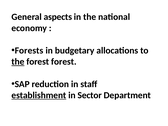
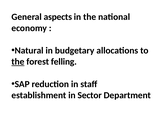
Forests: Forests -> Natural (29, 50)
forest forest: forest -> felling (64, 62)
establishment underline: present -> none (39, 95)
